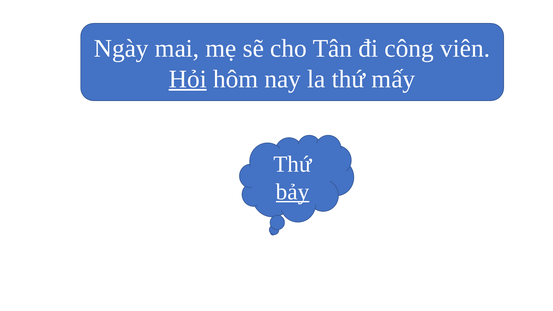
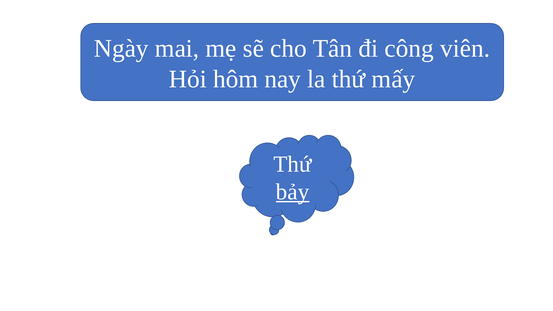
Hỏi underline: present -> none (188, 79)
